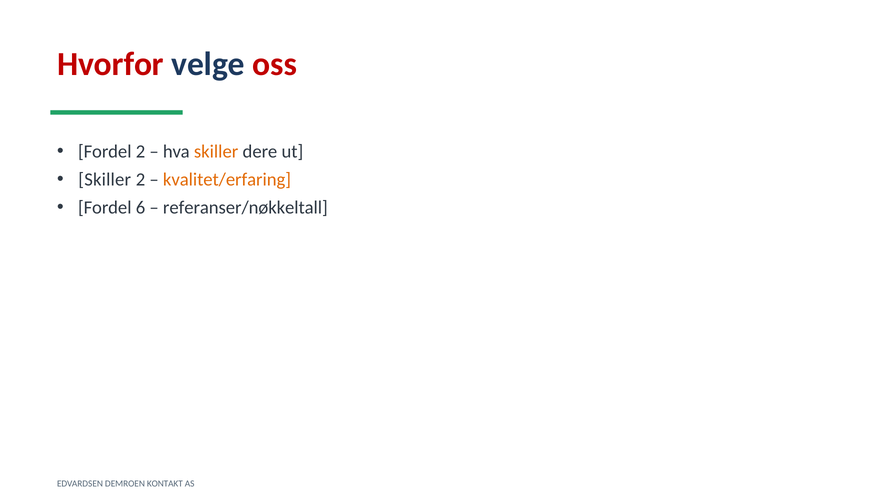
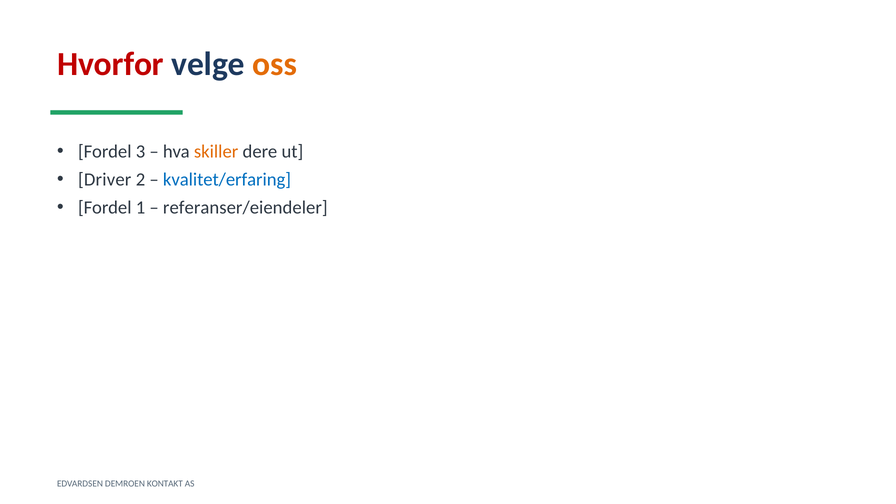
oss colour: red -> orange (275, 64)
Fordel 2: 2 -> 3 (141, 152)
Skiller: Skiller -> Driver (105, 180)
kvalitet/erfaring colour: orange -> blue (227, 180)
6: 6 -> 1 (141, 208)
referanser/nøkkeltall: referanser/nøkkeltall -> referanser/eiendeler (245, 208)
